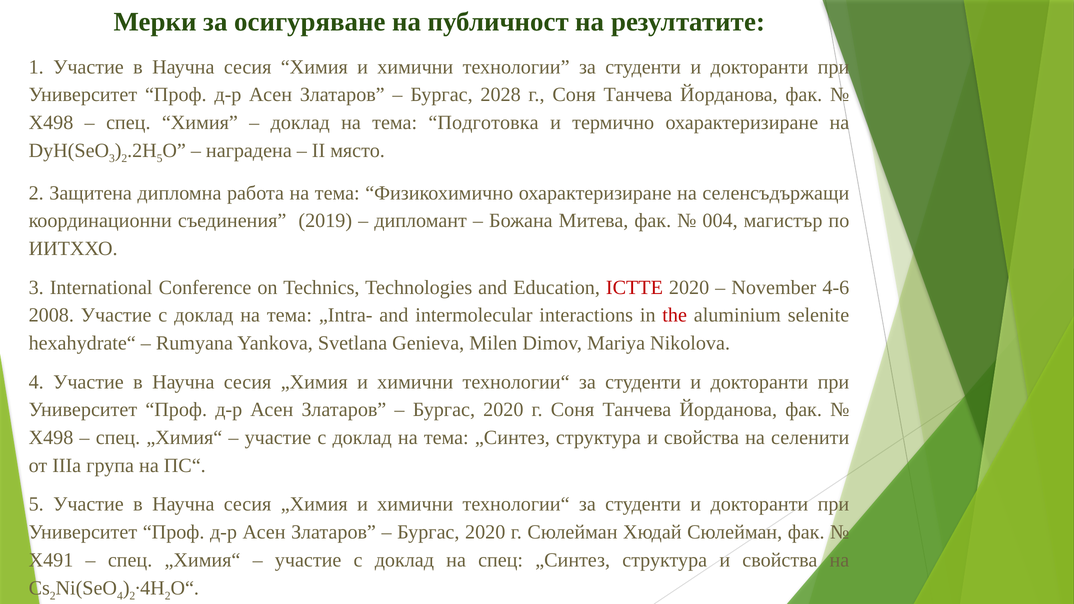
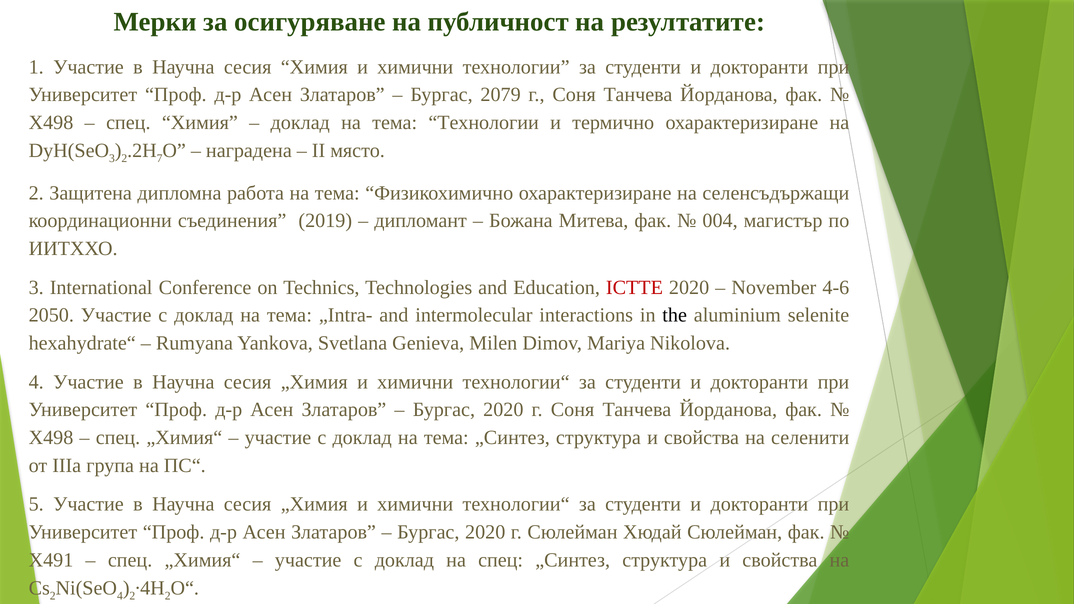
2028: 2028 -> 2079 (501, 95)
тема Подготовка: Подготовка -> Технологии (484, 123)
5: 5 -> 7 (160, 159)
2008: 2008 -> 2050 (51, 315)
the colour: red -> black (675, 315)
